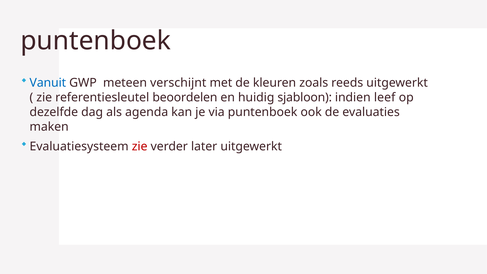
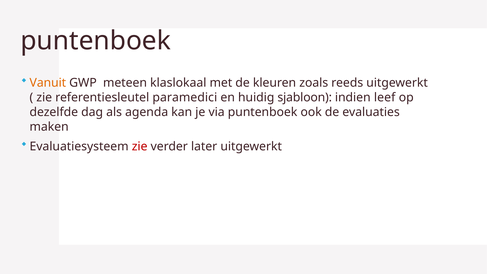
Vanuit colour: blue -> orange (48, 83)
verschijnt: verschijnt -> klaslokaal (178, 83)
beoordelen: beoordelen -> paramedici (185, 98)
